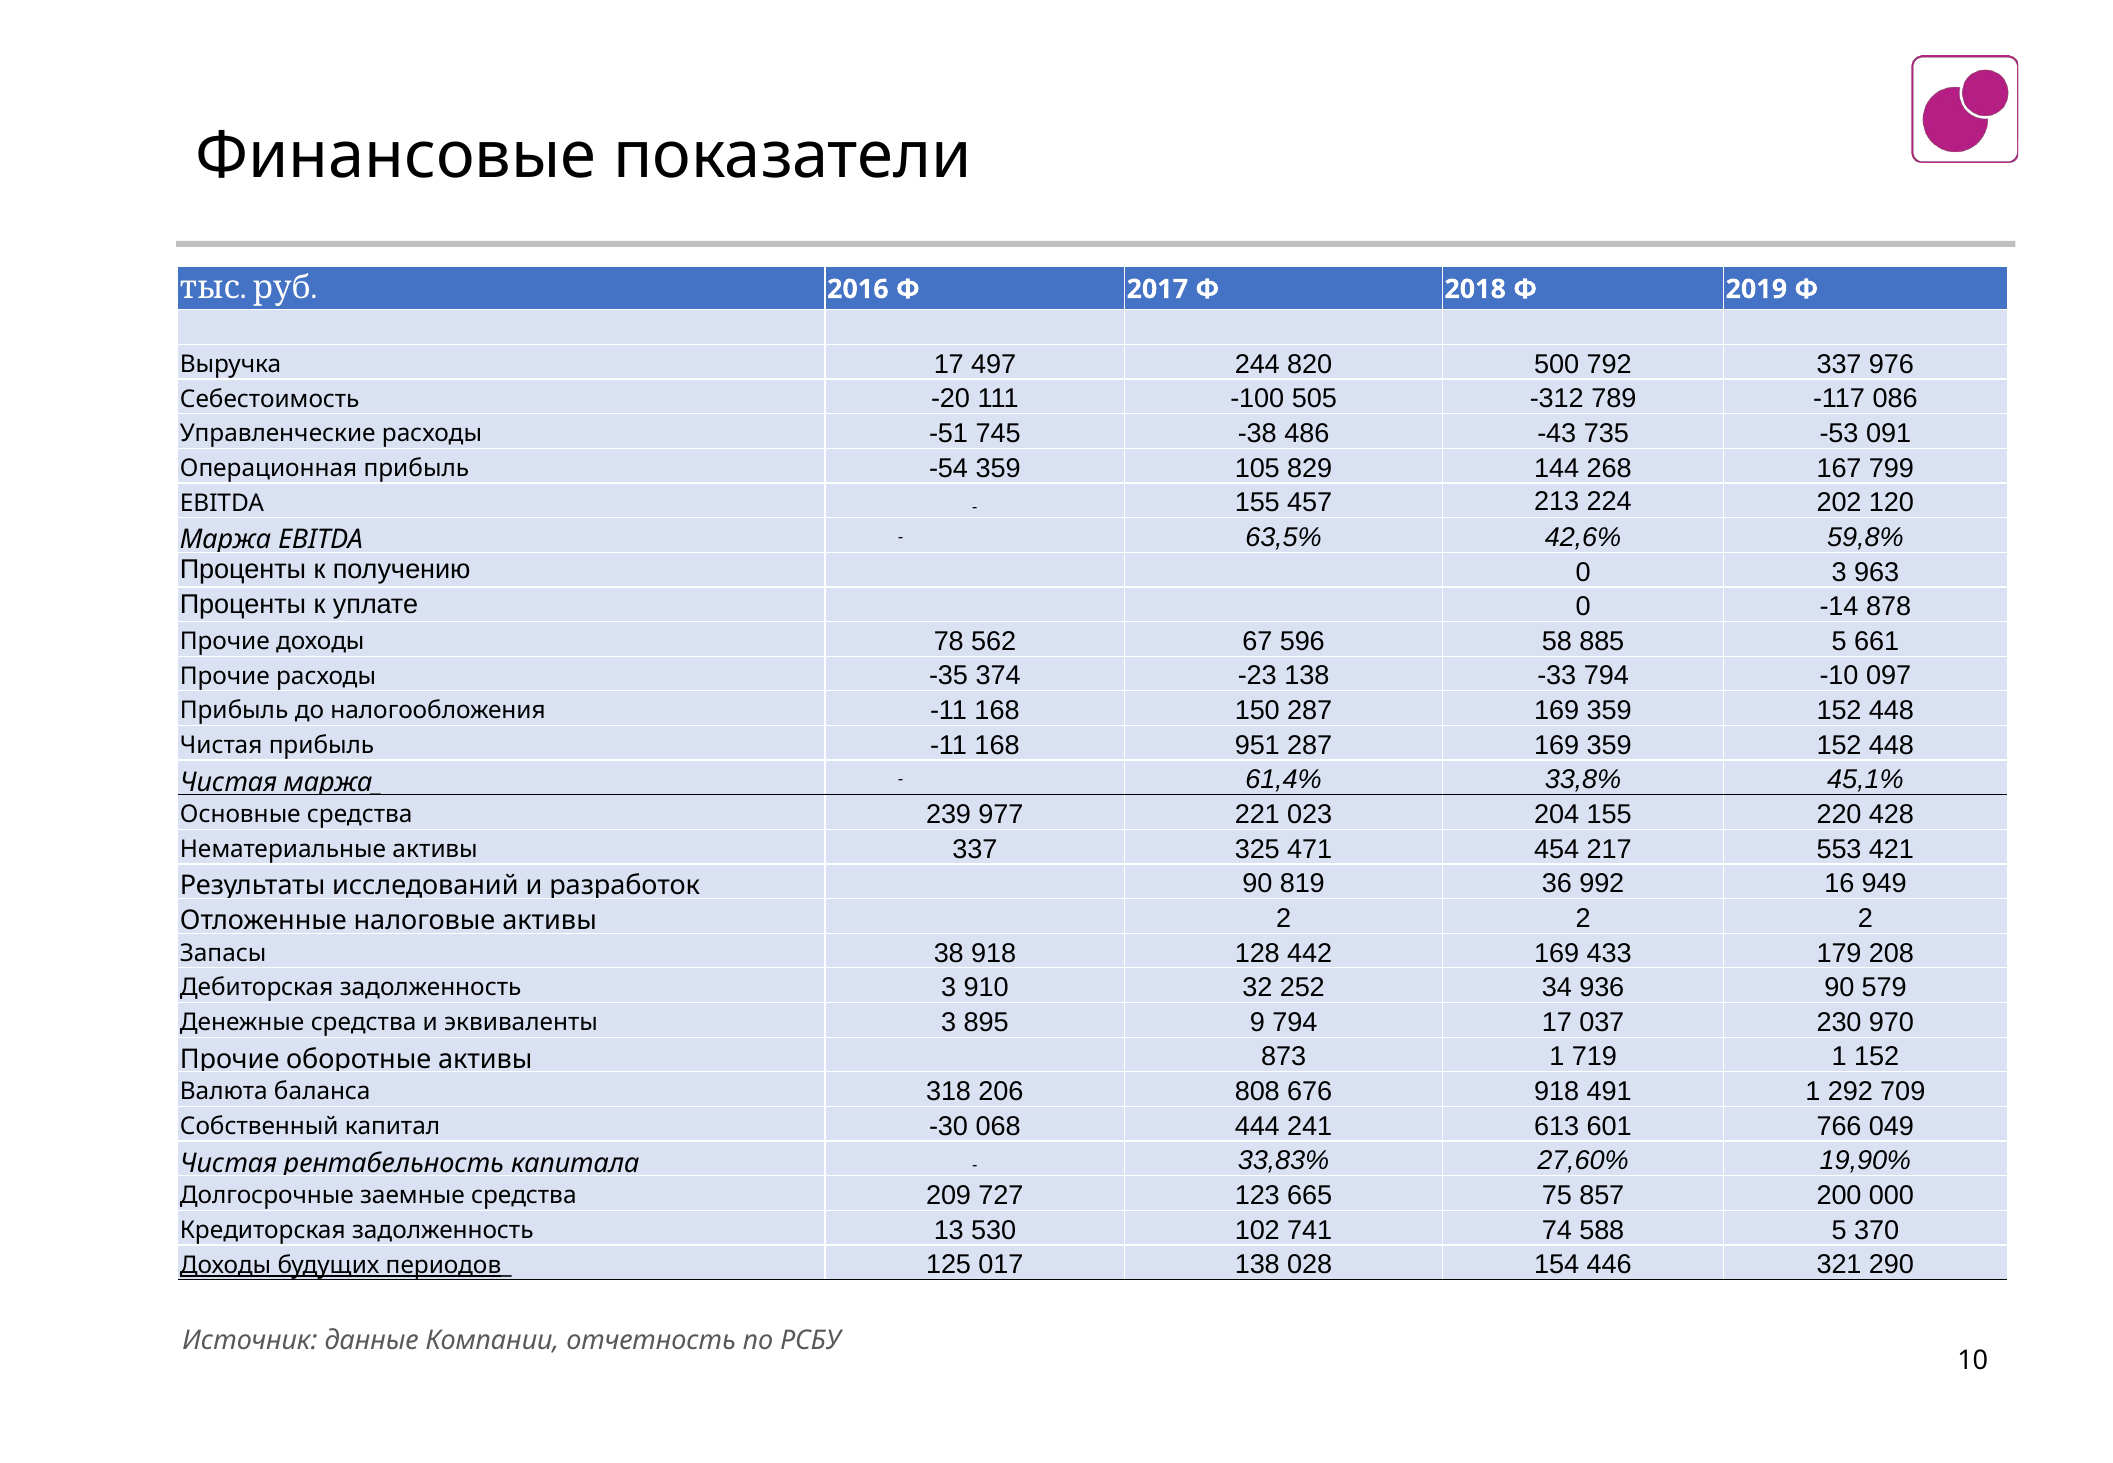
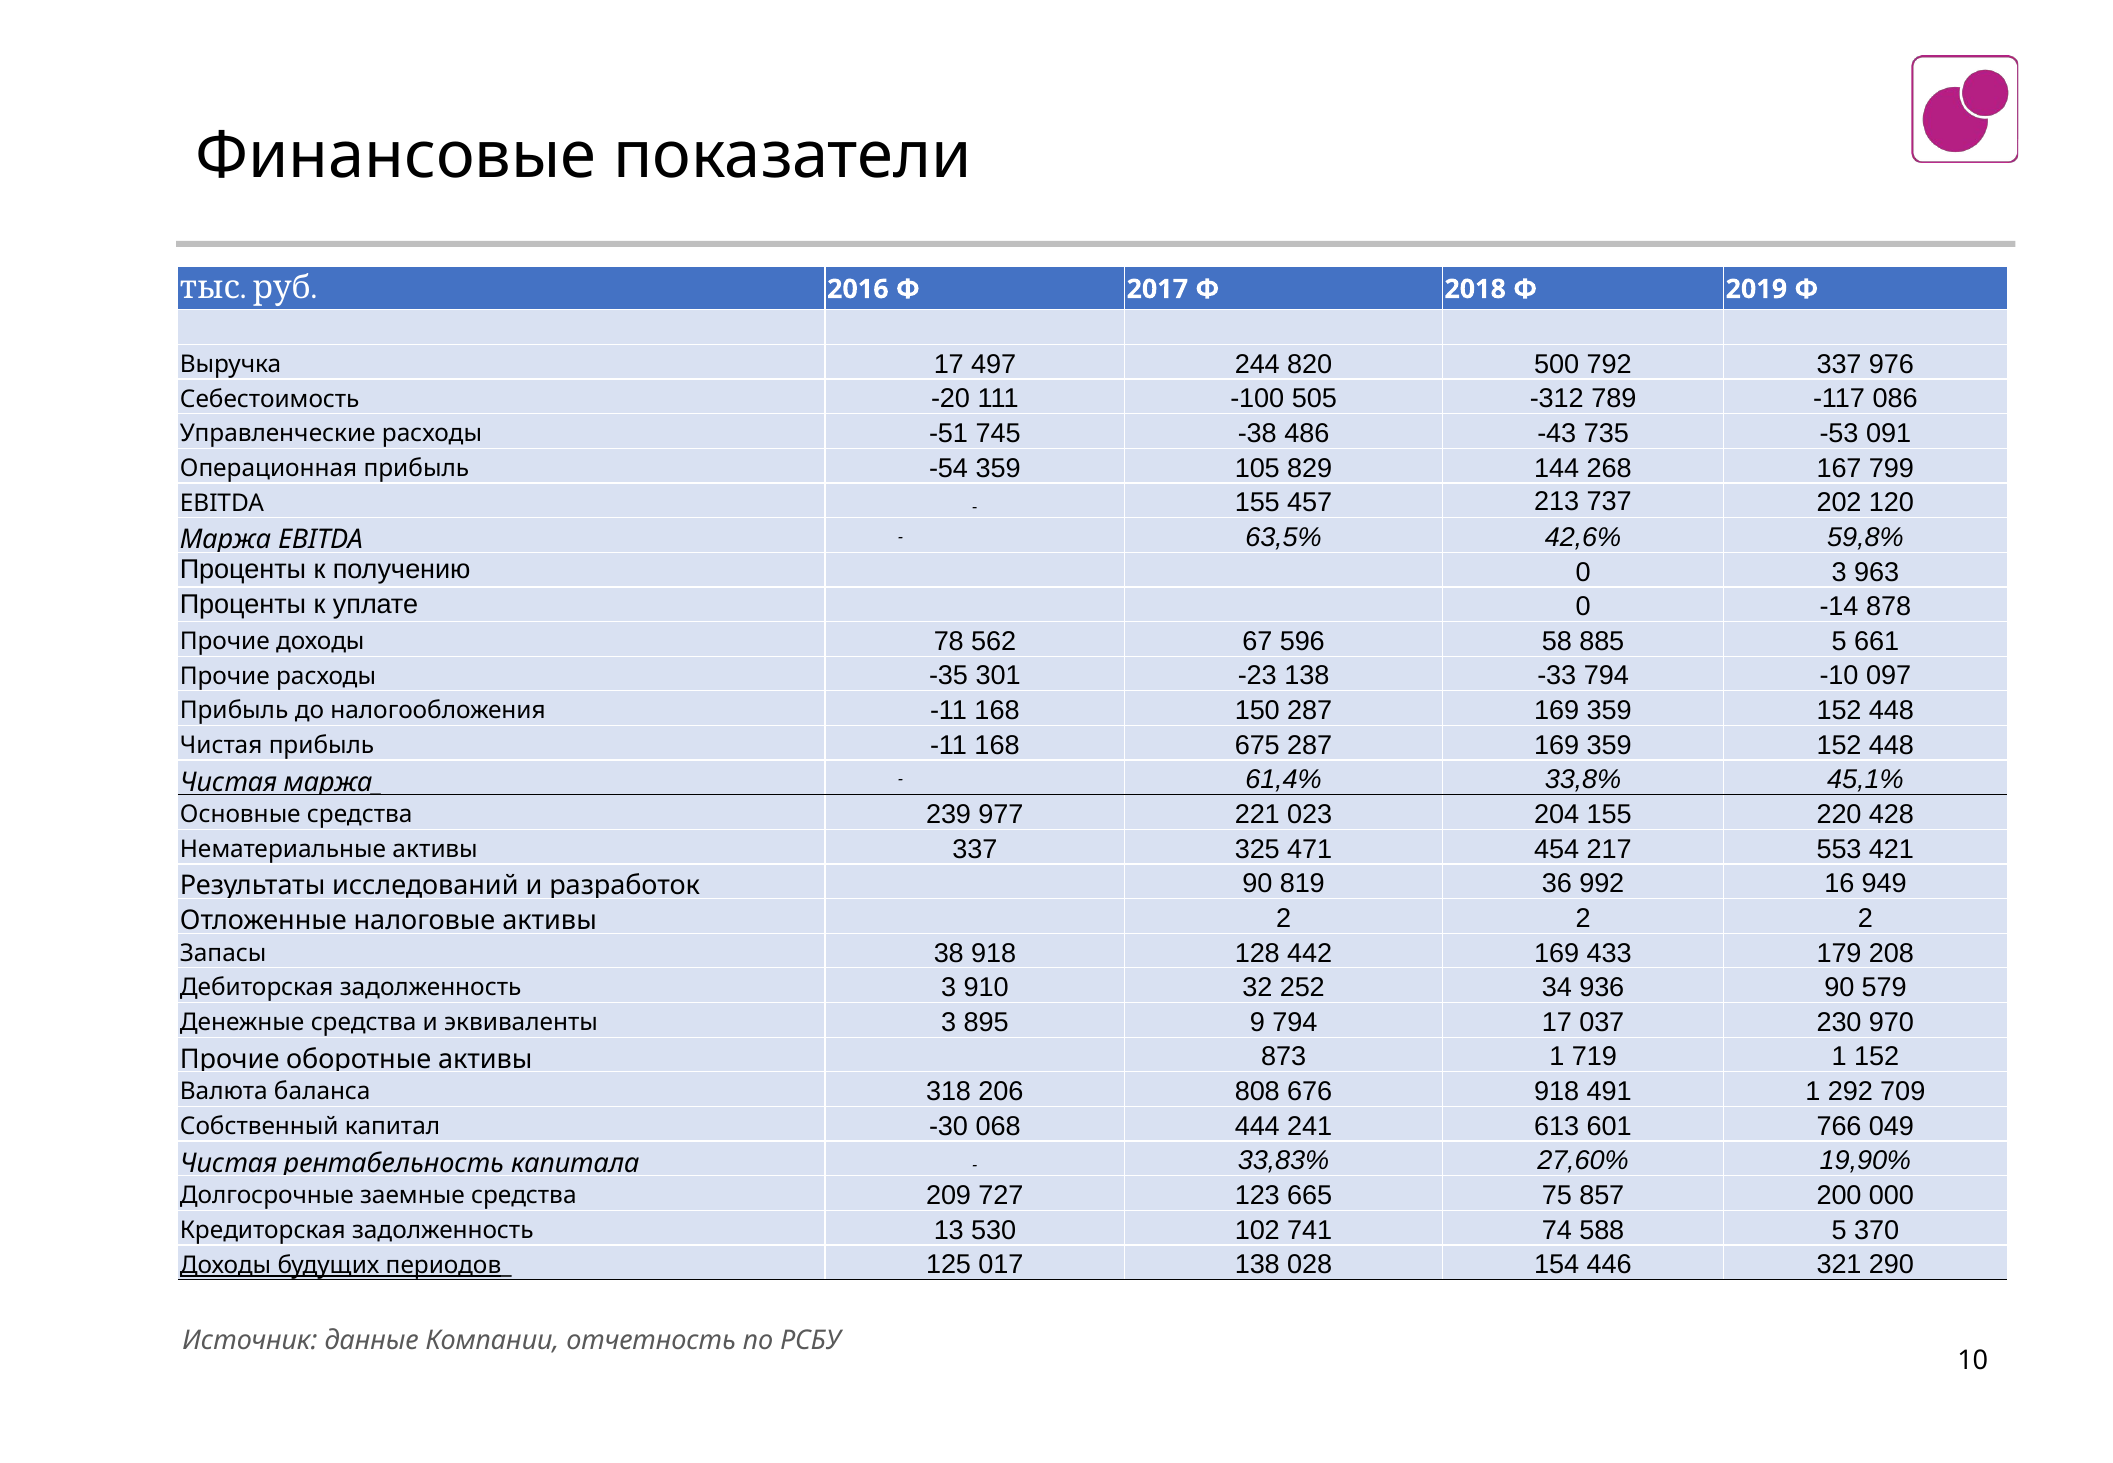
224: 224 -> 737 (1609, 502)
374: 374 -> 301 (998, 676)
951: 951 -> 675 (1257, 745)
